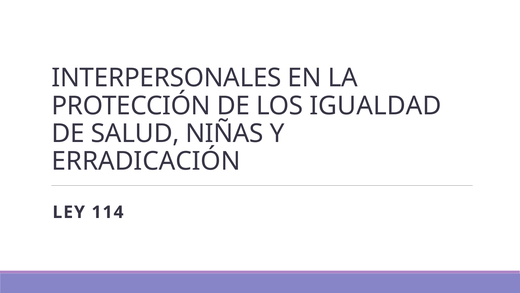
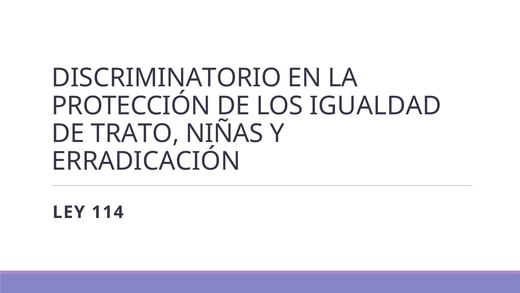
INTERPERSONALES: INTERPERSONALES -> DISCRIMINATORIO (167, 78)
SALUD: SALUD -> TRATO (135, 133)
